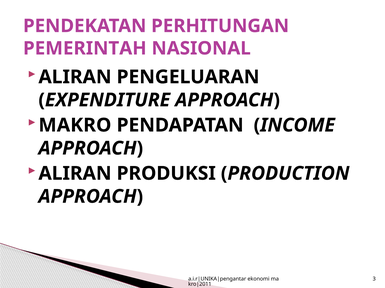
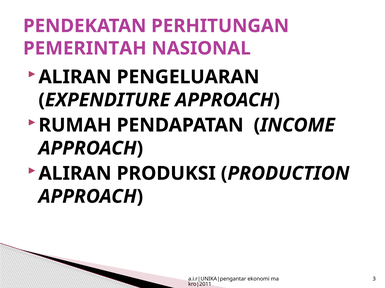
MAKRO: MAKRO -> RUMAH (75, 126)
